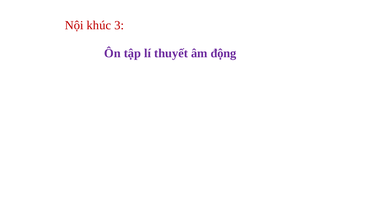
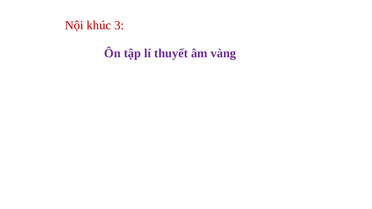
động: động -> vàng (223, 53)
